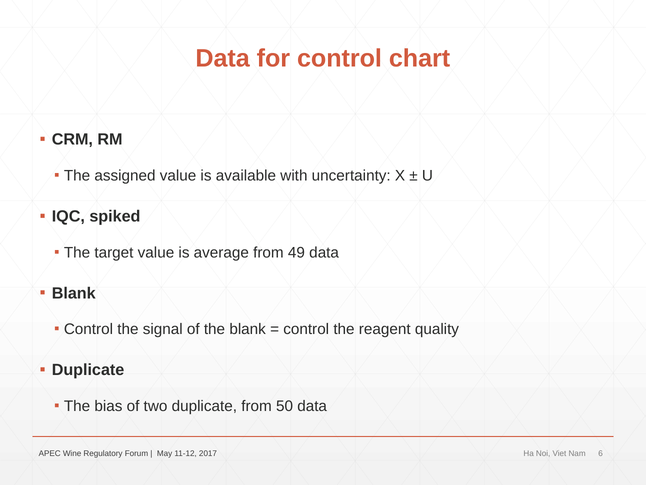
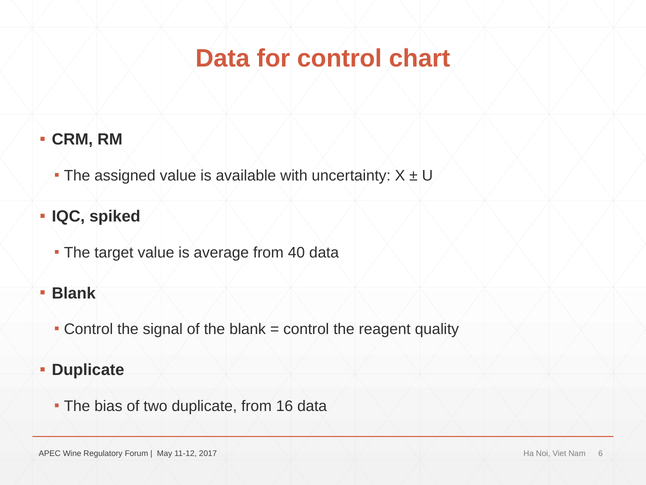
49: 49 -> 40 (296, 252)
50: 50 -> 16 (285, 406)
